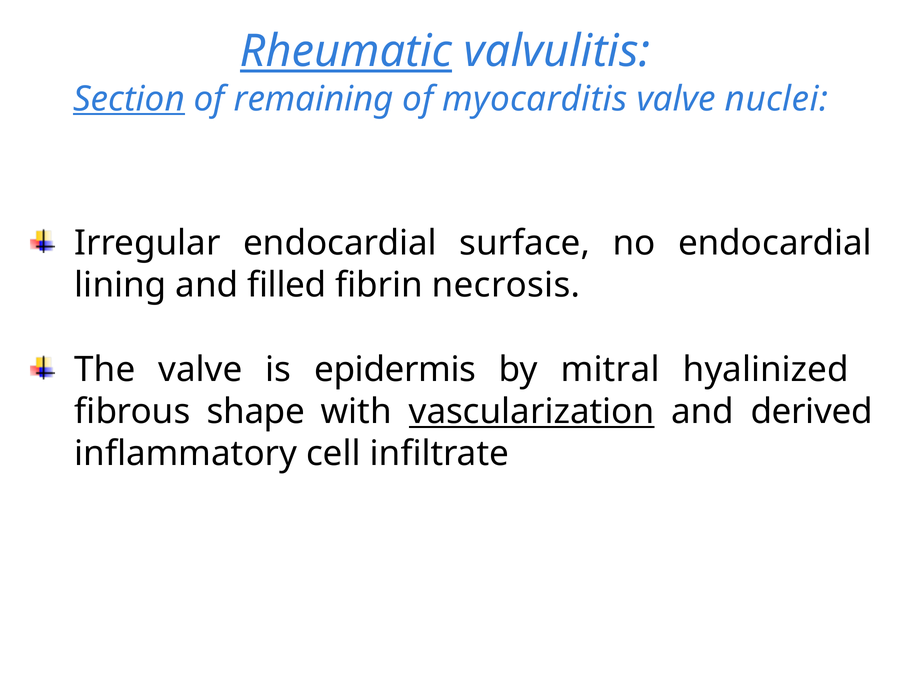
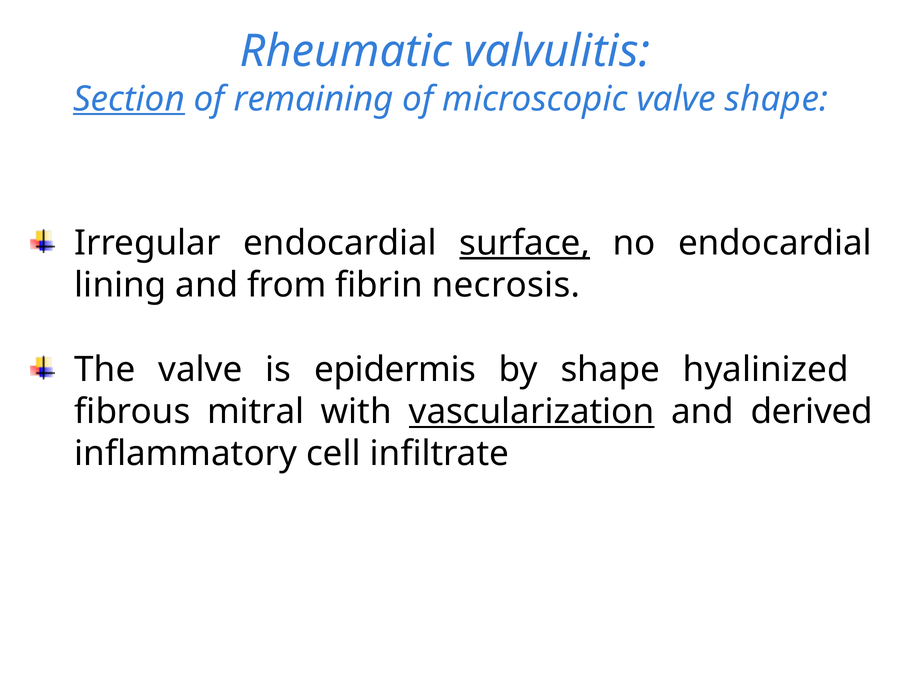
Rheumatic underline: present -> none (346, 52)
myocarditis: myocarditis -> microscopic (535, 99)
valve nuclei: nuclei -> shape (777, 99)
surface underline: none -> present (525, 243)
filled: filled -> from (287, 285)
by mitral: mitral -> shape (610, 369)
shape: shape -> mitral (256, 411)
